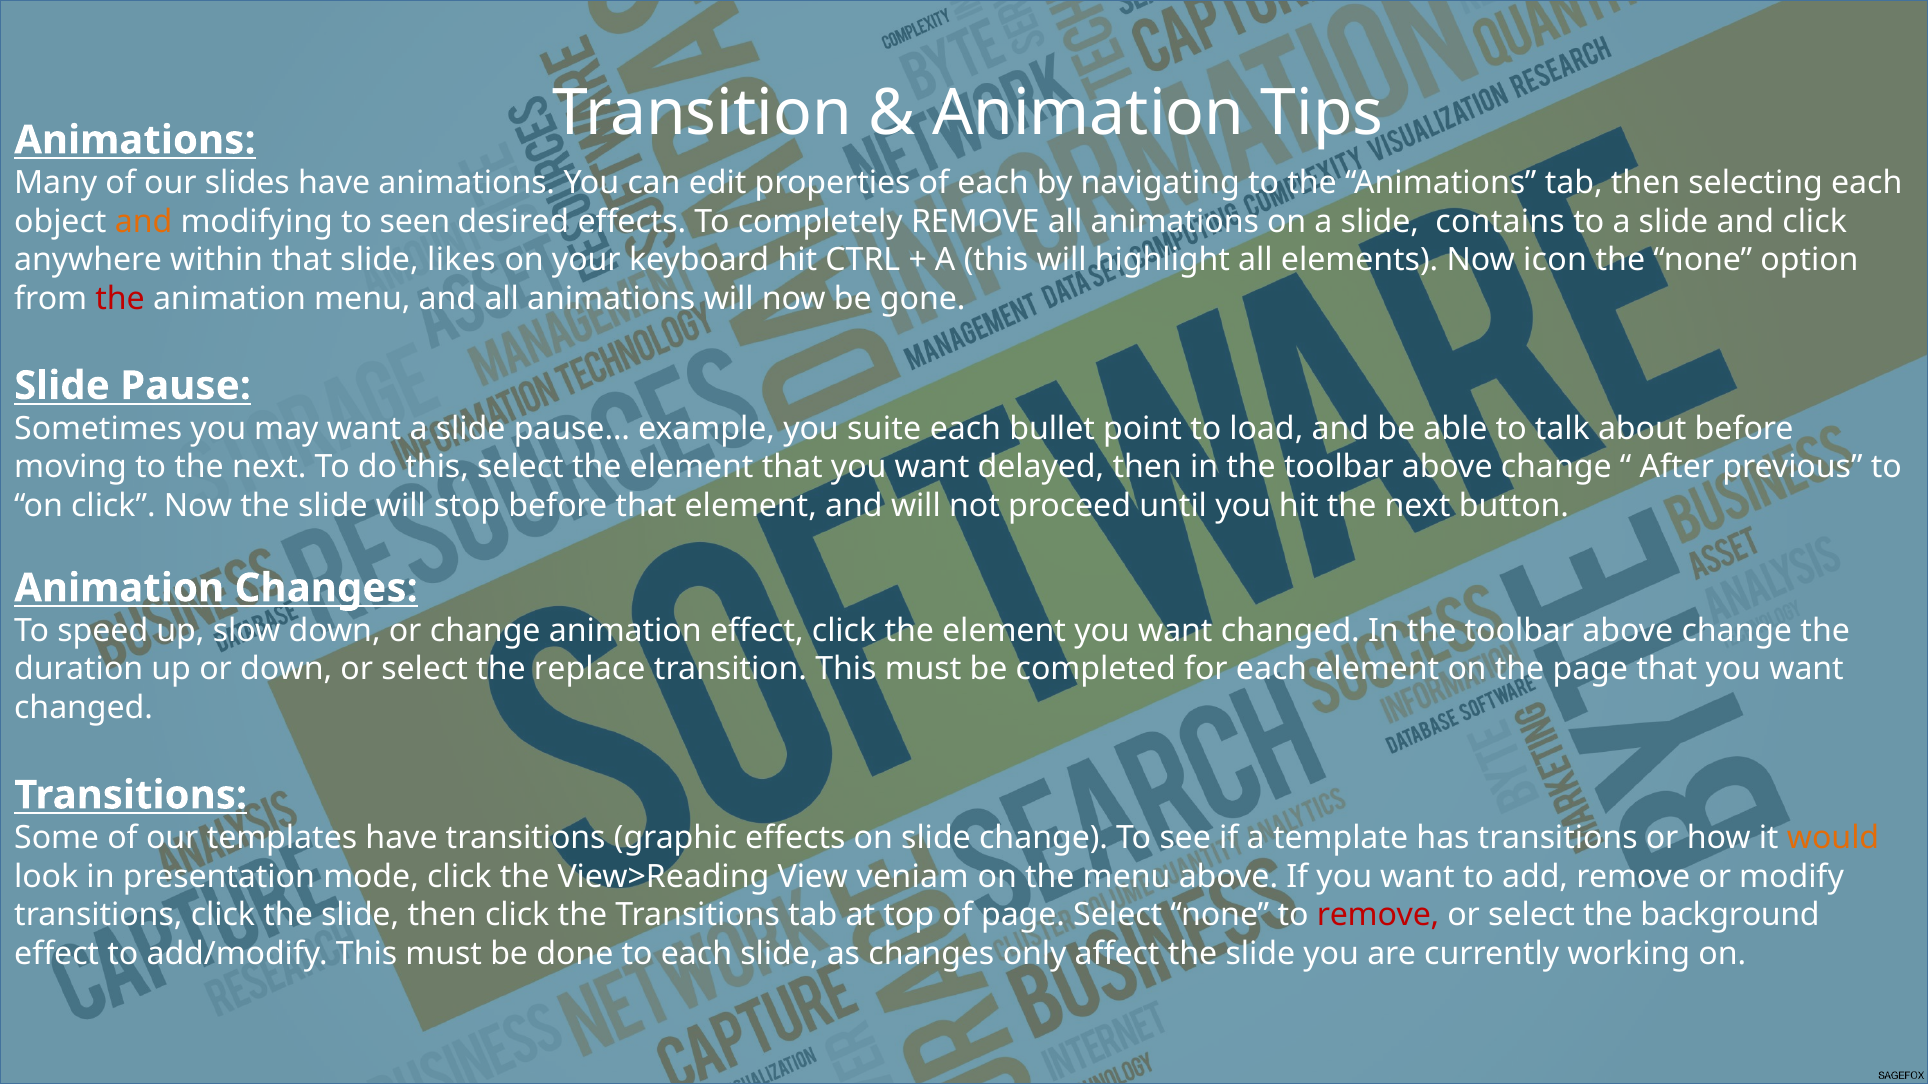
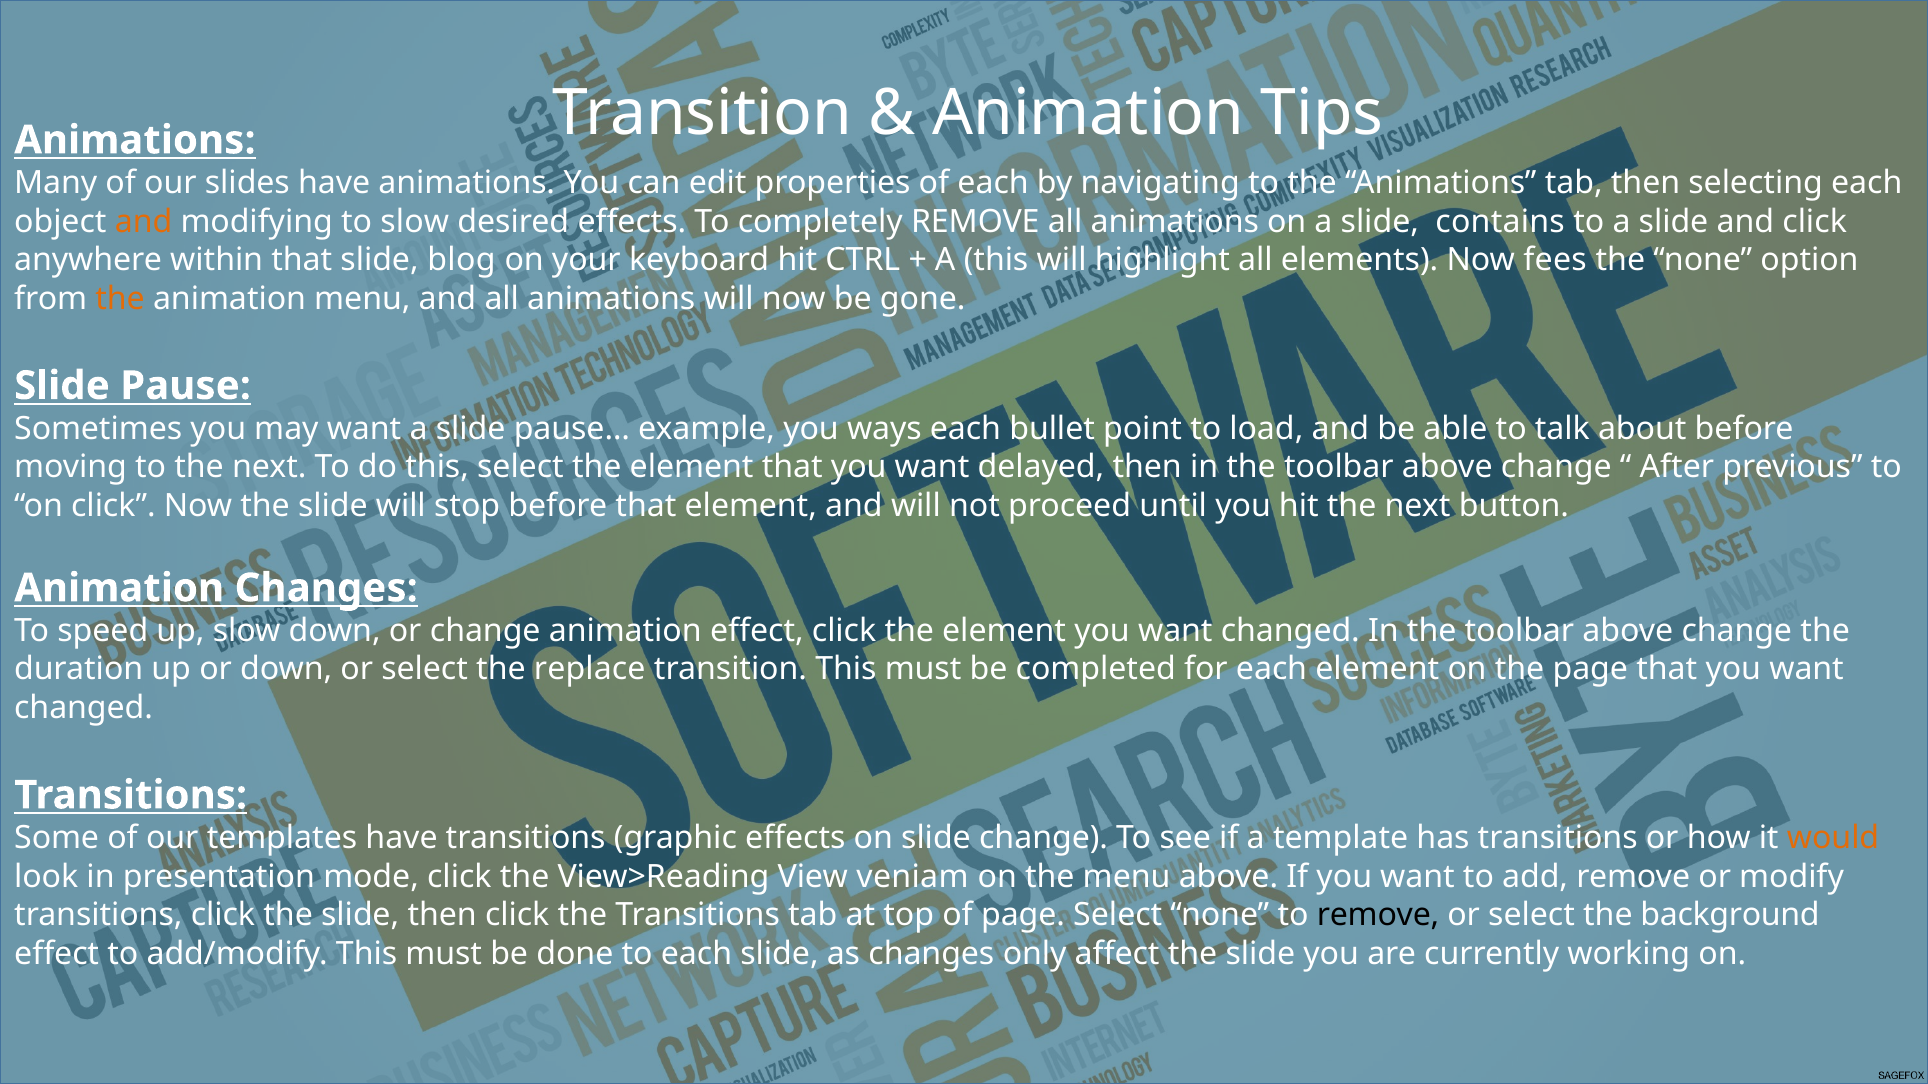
to seen: seen -> slow (415, 222)
likes: likes -> blog (461, 260)
icon: icon -> fees (1555, 260)
the colour: red -> orange (120, 299)
suite: suite -> ways (884, 429)
remove colour: red -> black (1378, 915)
